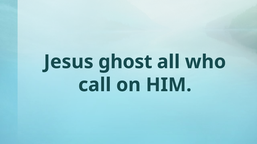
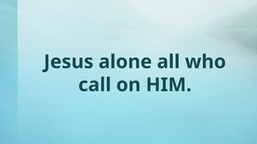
ghost: ghost -> alone (125, 62)
